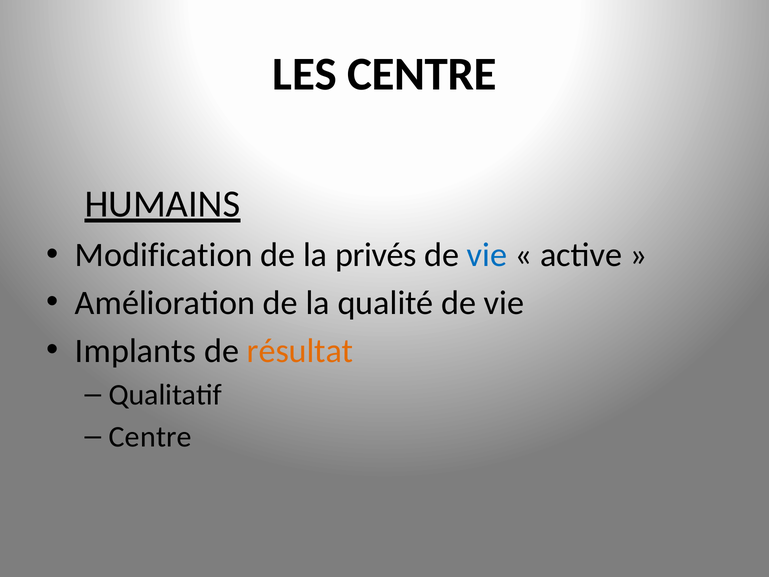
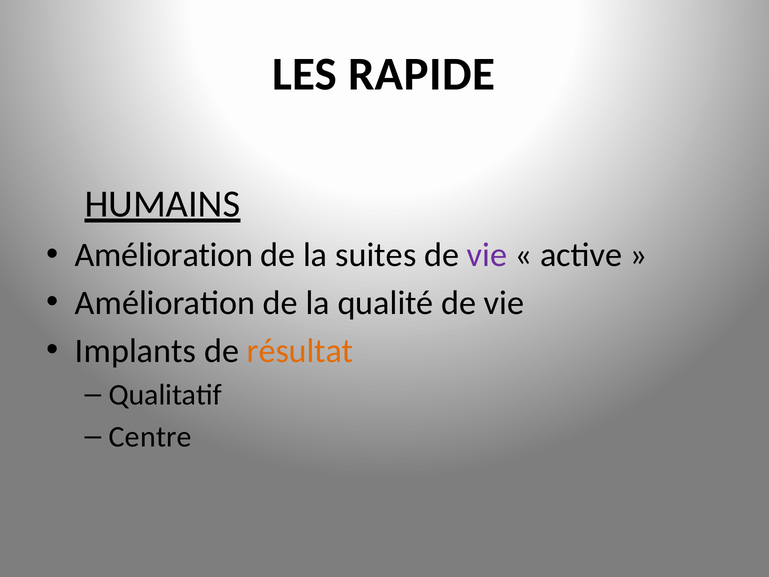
LES CENTRE: CENTRE -> RAPIDE (422, 74)
Modification: Modification -> Amélioration (164, 255)
privés: privés -> suites (376, 255)
vie colour: blue -> purple (487, 255)
